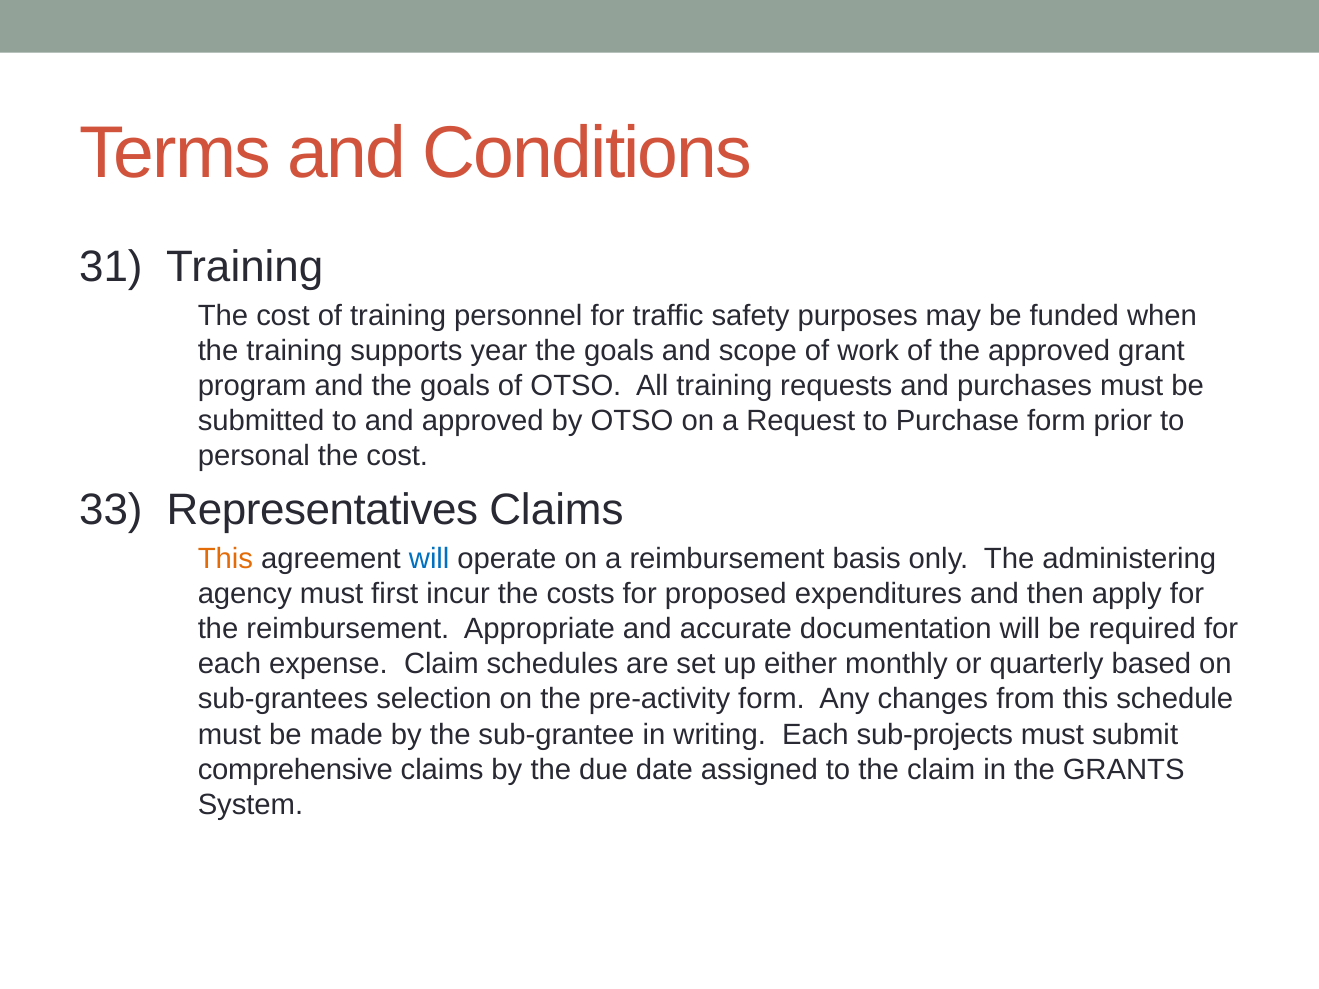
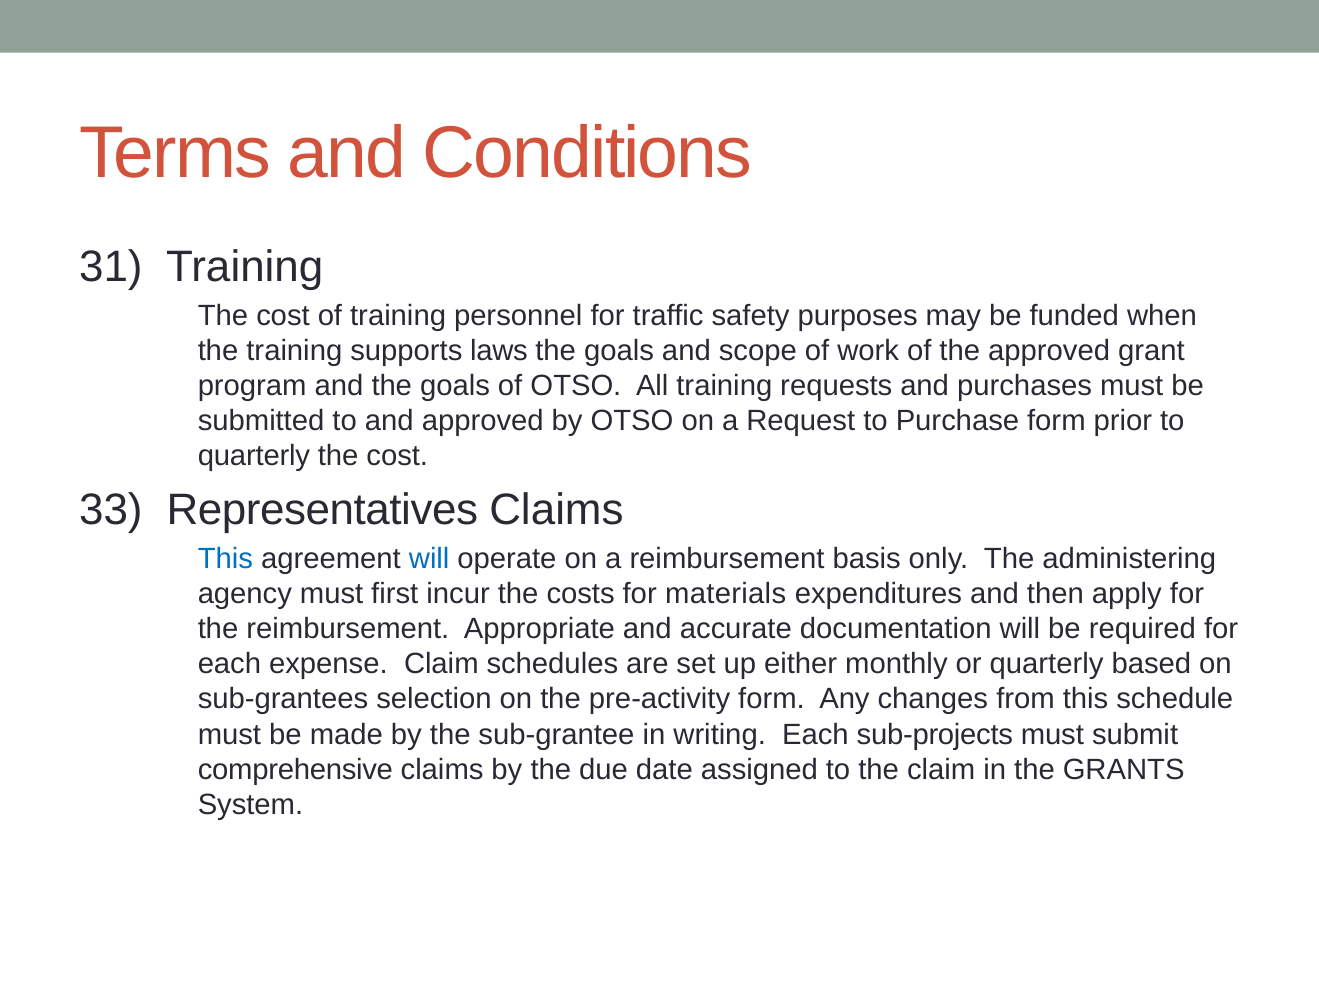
year: year -> laws (499, 351)
personal: personal -> quarterly (254, 456)
This colour: orange -> blue (225, 559)
proposed: proposed -> materials (726, 594)
